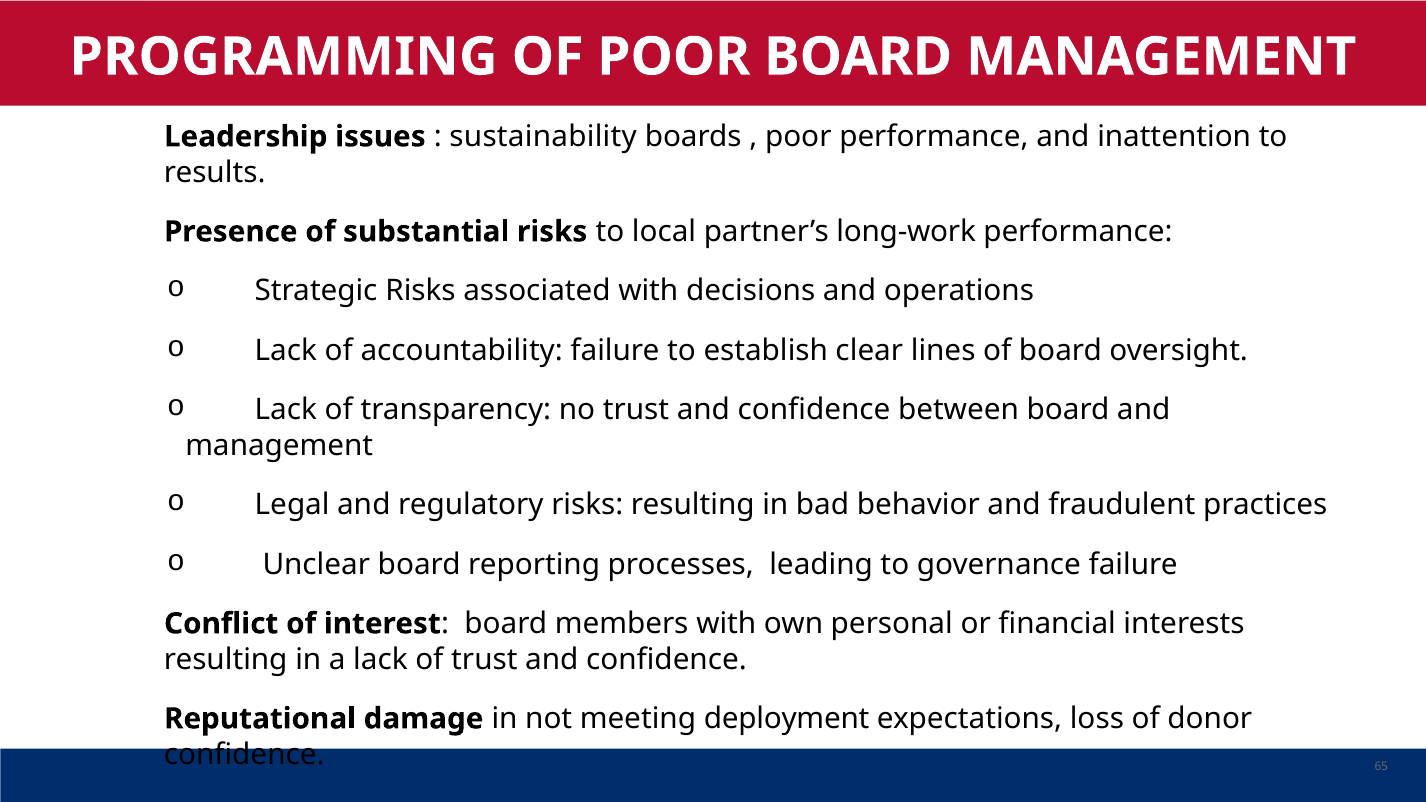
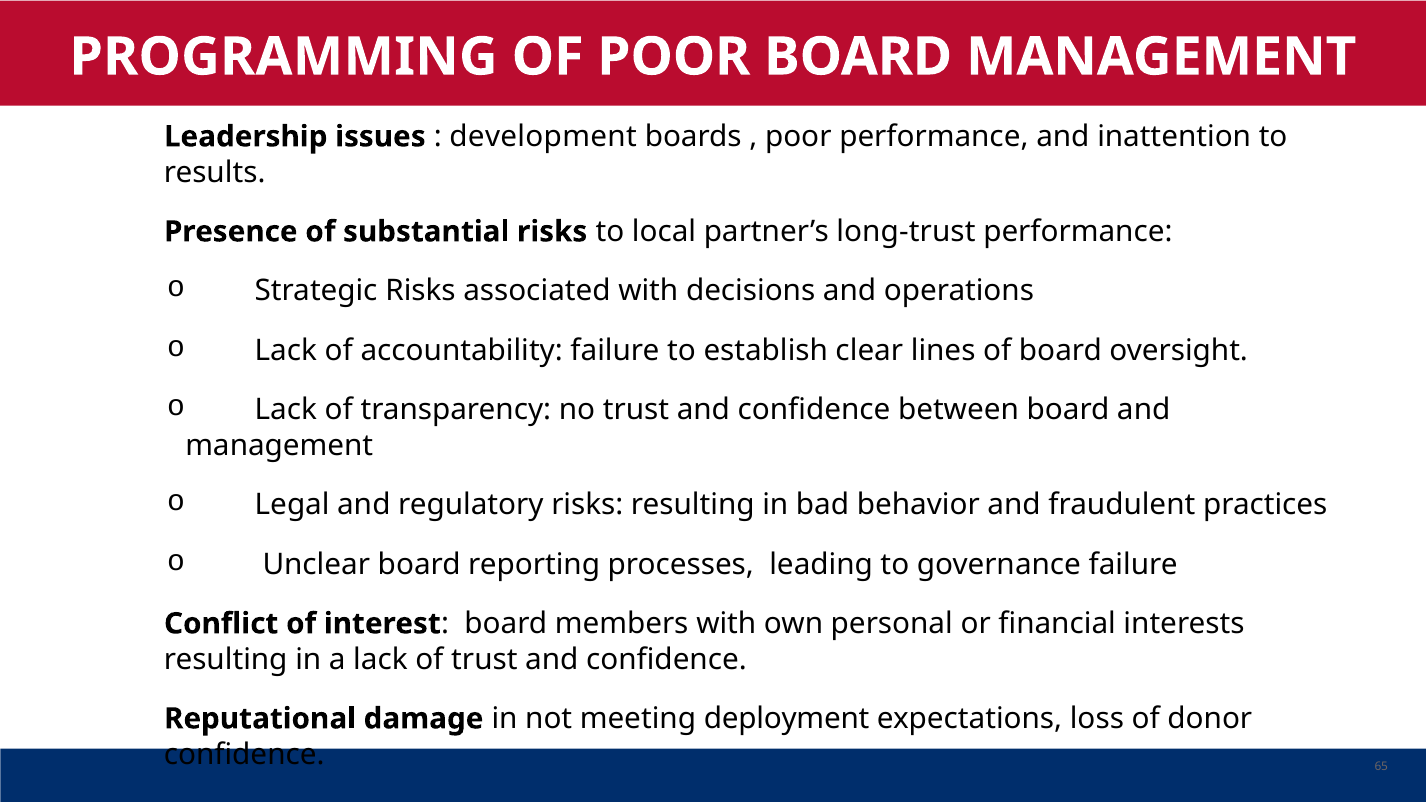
sustainability: sustainability -> development (543, 137)
long-work: long-work -> long-trust (906, 232)
